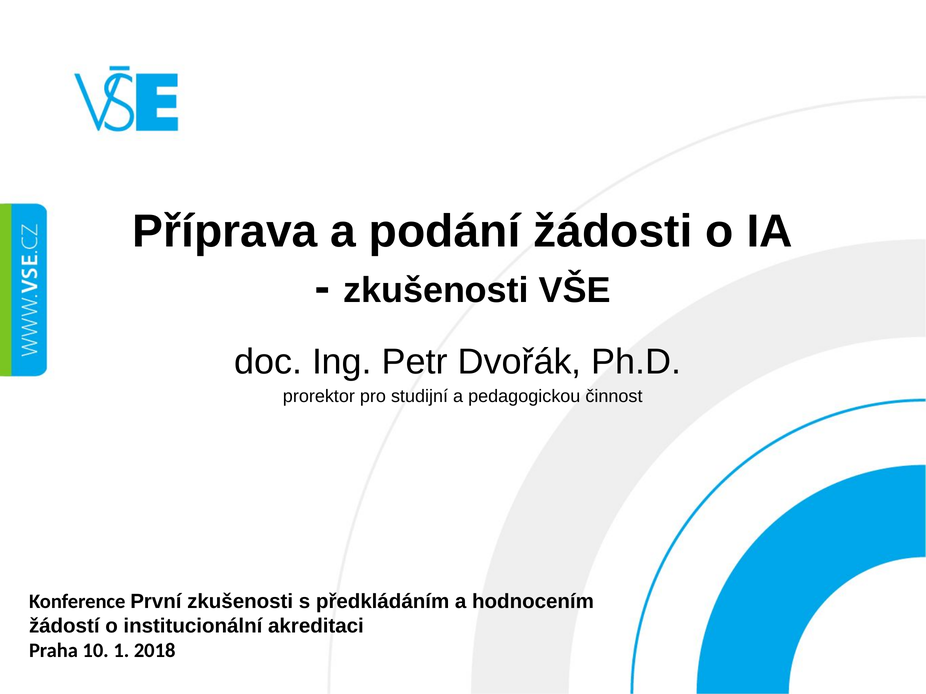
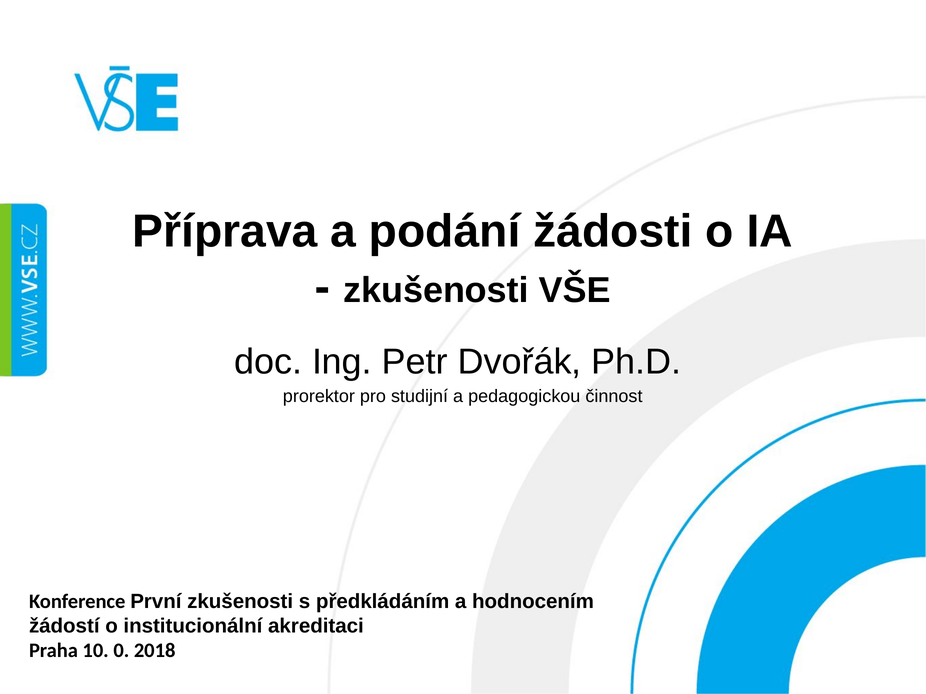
1: 1 -> 0 (121, 651)
